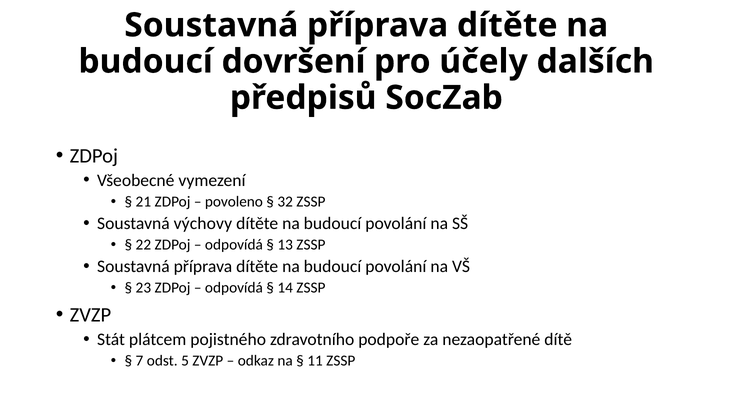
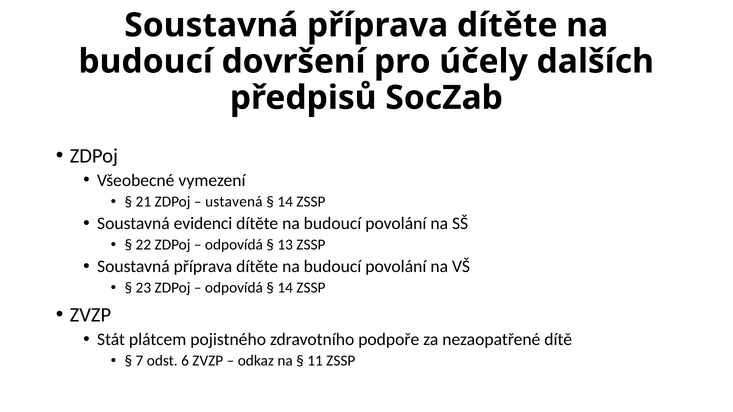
povoleno: povoleno -> ustavená (234, 202)
32: 32 -> 14 (285, 202)
výchovy: výchovy -> evidenci (203, 223)
5: 5 -> 6 (185, 361)
